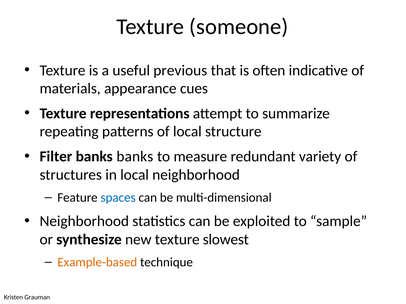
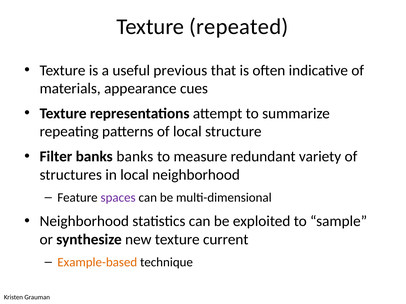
someone: someone -> repeated (239, 27)
spaces colour: blue -> purple (118, 198)
slowest: slowest -> current (226, 240)
